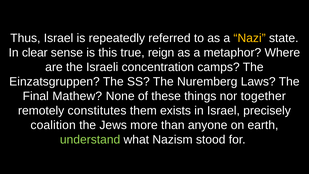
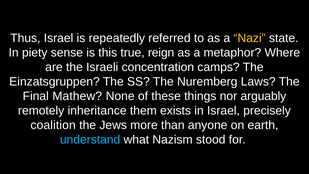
clear: clear -> piety (35, 53)
together: together -> arguably (263, 96)
constitutes: constitutes -> inheritance (97, 111)
understand colour: light green -> light blue (90, 140)
